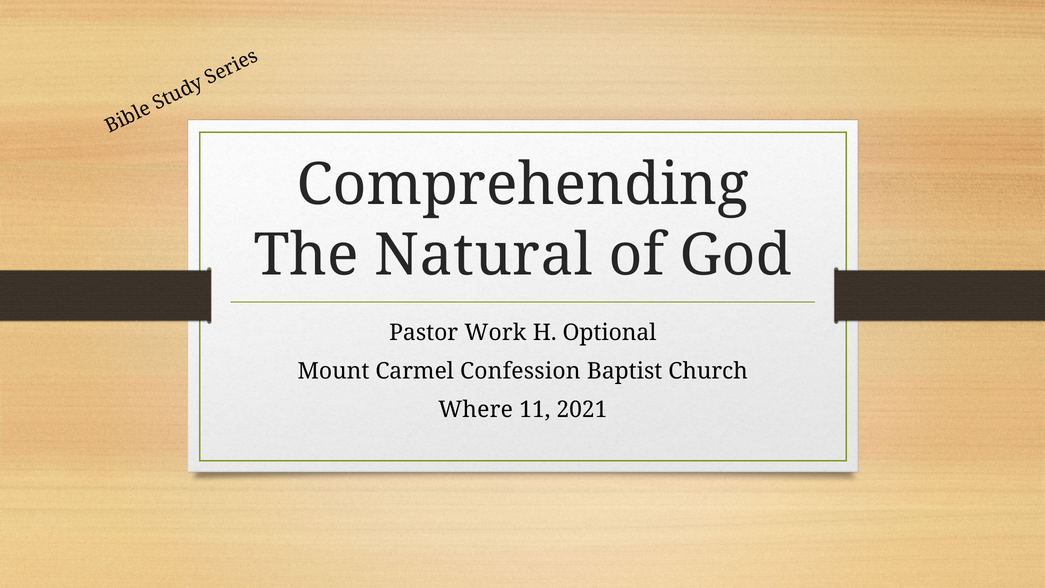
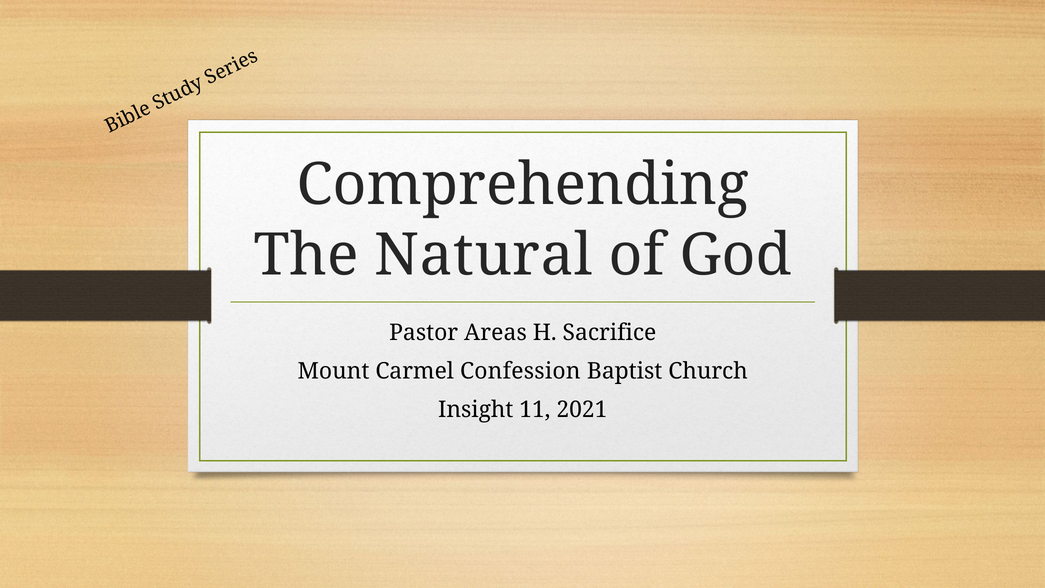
Work: Work -> Areas (495, 333)
Optional: Optional -> Sacrifice (609, 333)
Where: Where -> Insight (476, 410)
